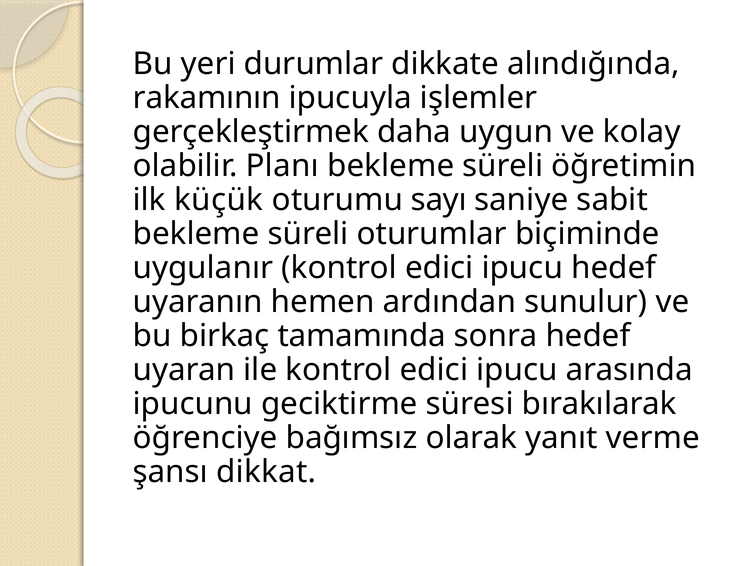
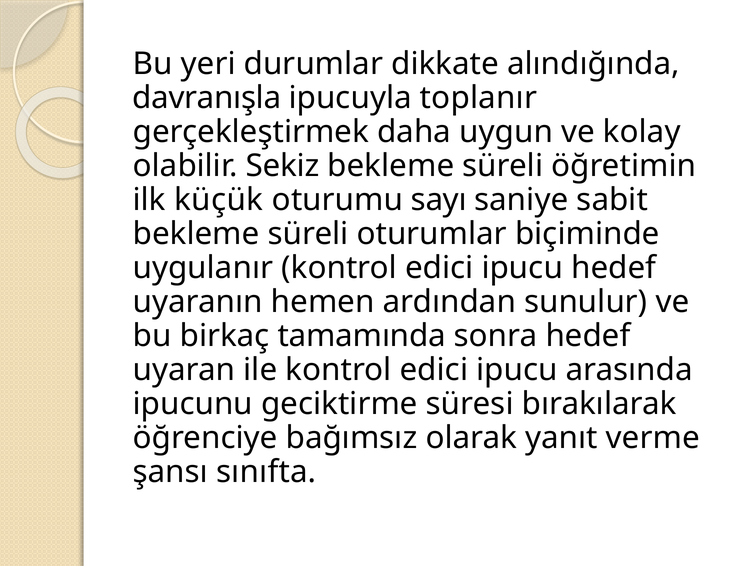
rakamının: rakamının -> davranışla (207, 98)
işlemler: işlemler -> toplanır (479, 98)
Planı: Planı -> Sekiz (283, 166)
dikkat: dikkat -> sınıfta (266, 472)
